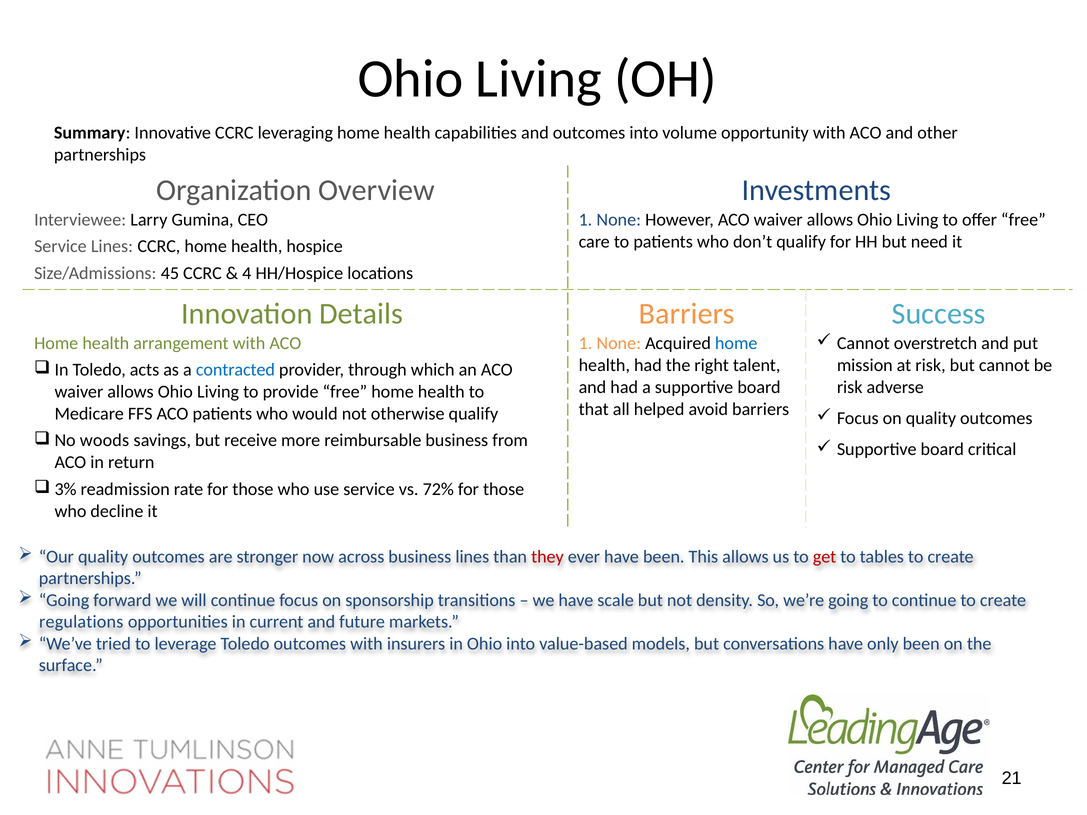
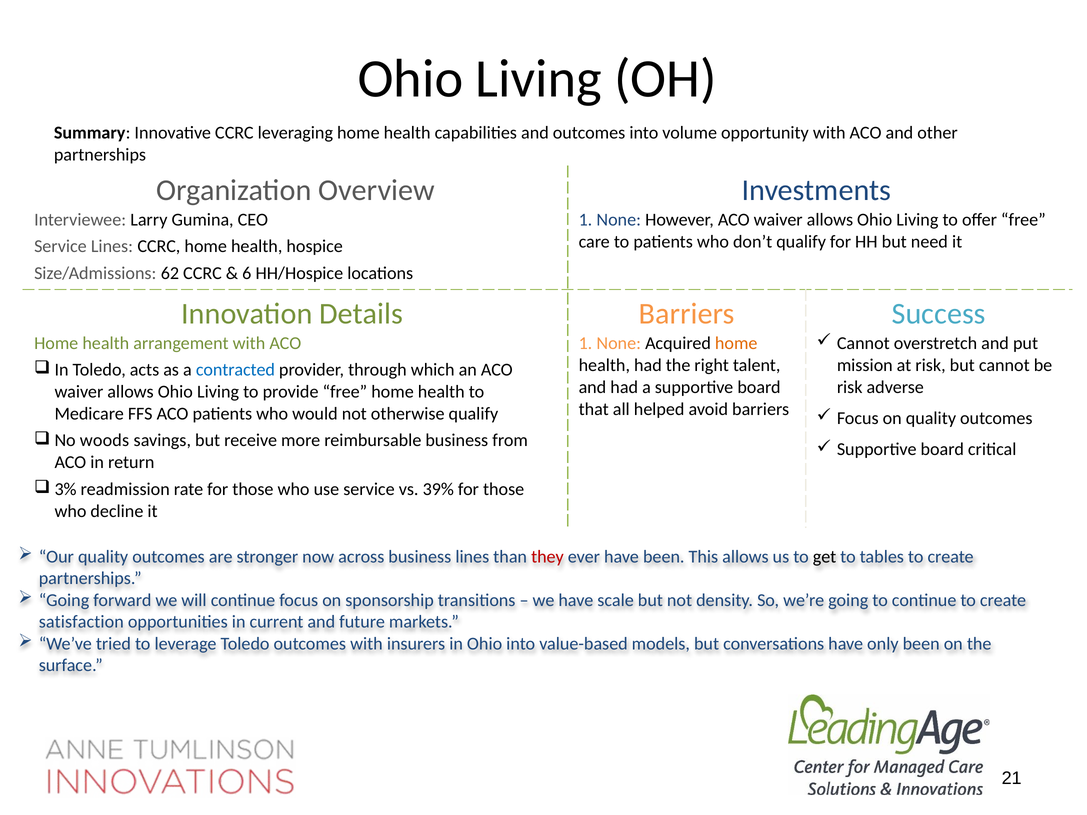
45: 45 -> 62 (170, 273)
4: 4 -> 6 (247, 273)
home colour: blue -> orange (736, 343)
72%: 72% -> 39% (438, 489)
get colour: red -> black (825, 557)
regulations: regulations -> satisfaction (81, 622)
